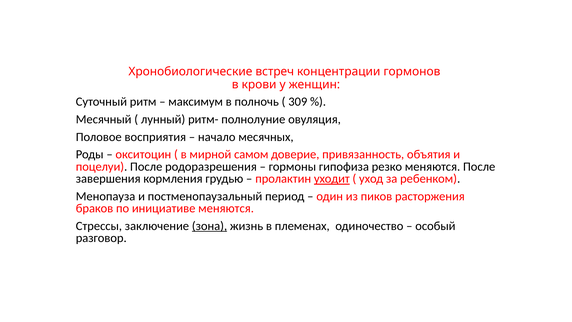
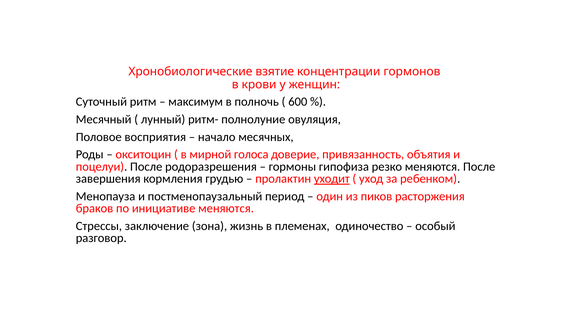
встреч: встреч -> взятие (275, 72)
309: 309 -> 600 (298, 102)
самом: самом -> голоса (251, 154)
зона underline: present -> none (210, 226)
